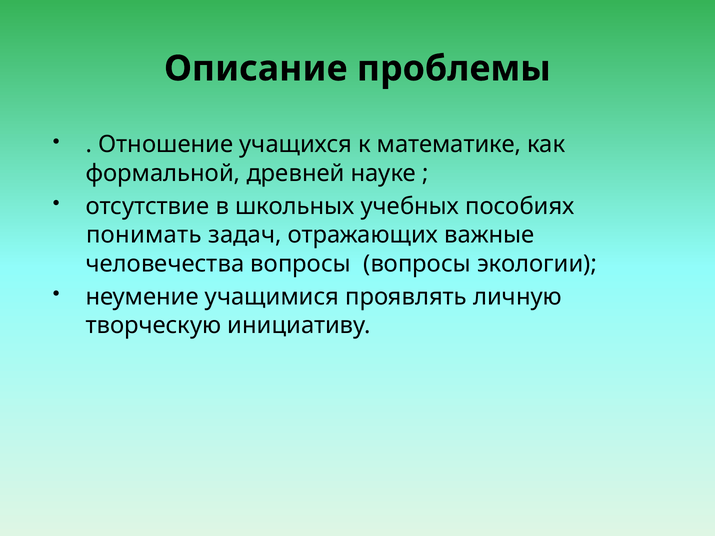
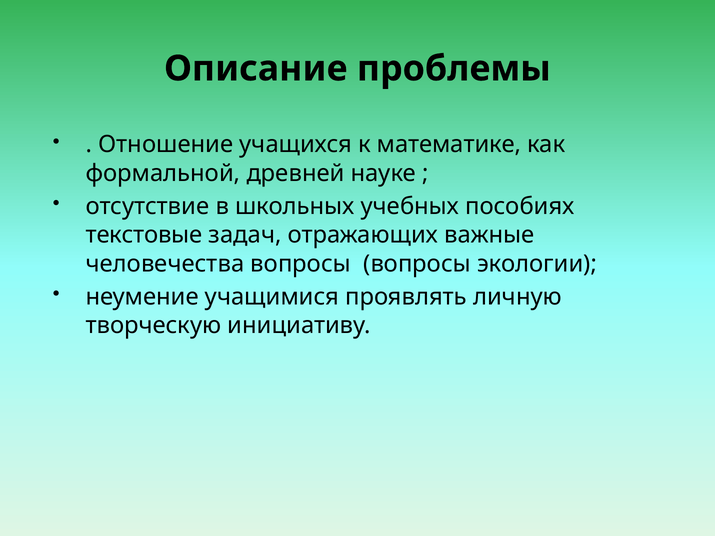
понимать: понимать -> текстовые (144, 235)
